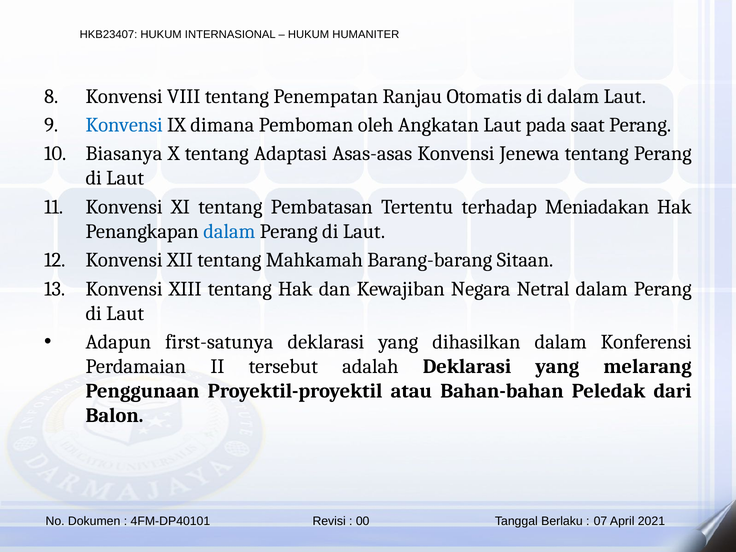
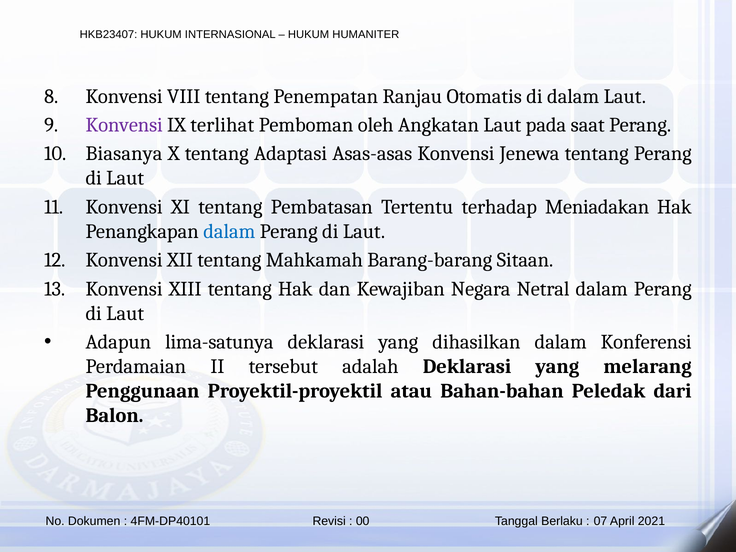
Konvensi colour: blue -> purple (124, 125)
dimana: dimana -> terlihat (222, 125)
first-satunya: first-satunya -> lima-satunya (219, 342)
